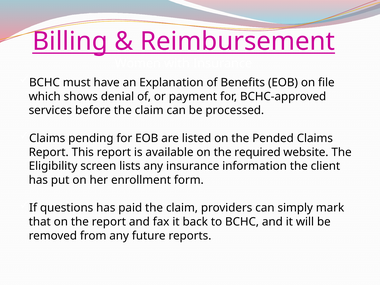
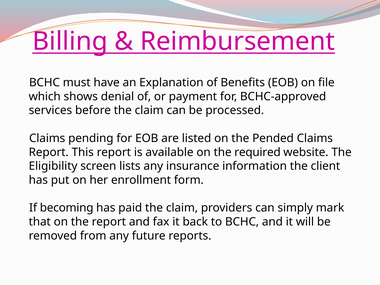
questions: questions -> becoming (67, 208)
